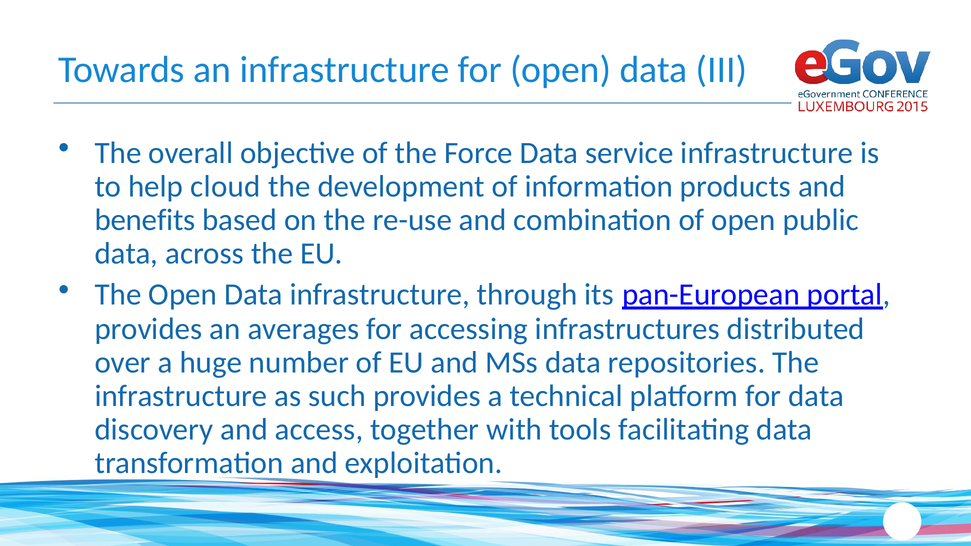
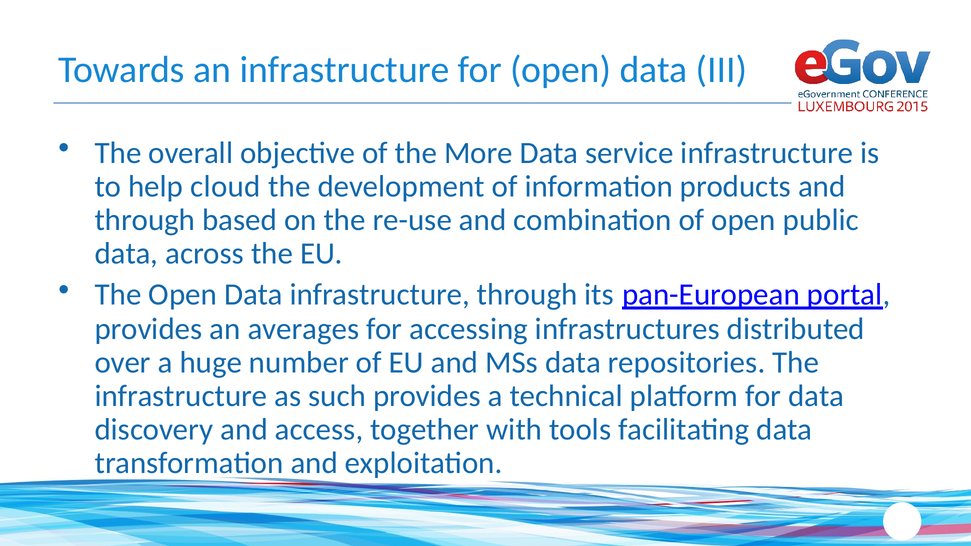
Force: Force -> More (478, 153)
benefits: benefits -> through (145, 220)
